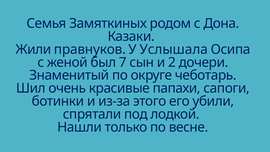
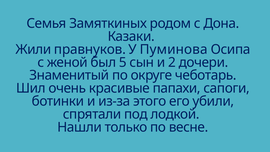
Услышала: Услышала -> Пуминова (174, 49)
7: 7 -> 5 (123, 62)
